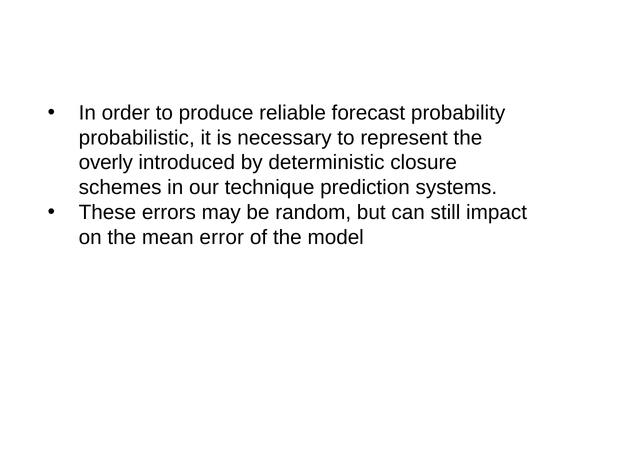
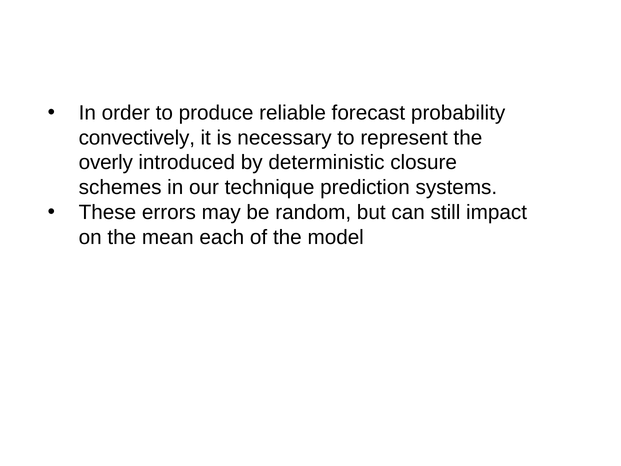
probabilistic: probabilistic -> convectively (137, 138)
error: error -> each (222, 237)
